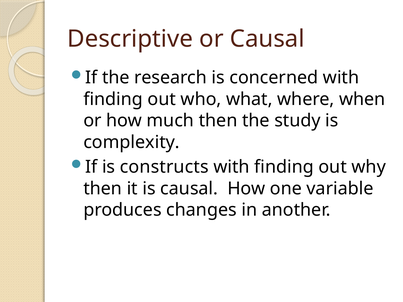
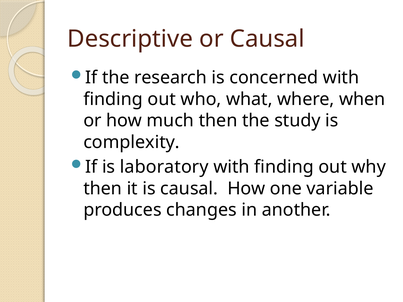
constructs: constructs -> laboratory (164, 167)
